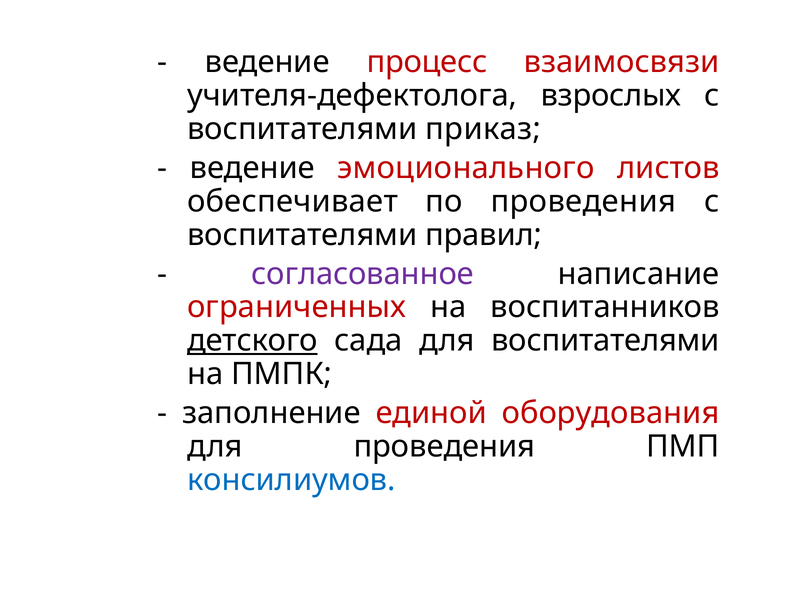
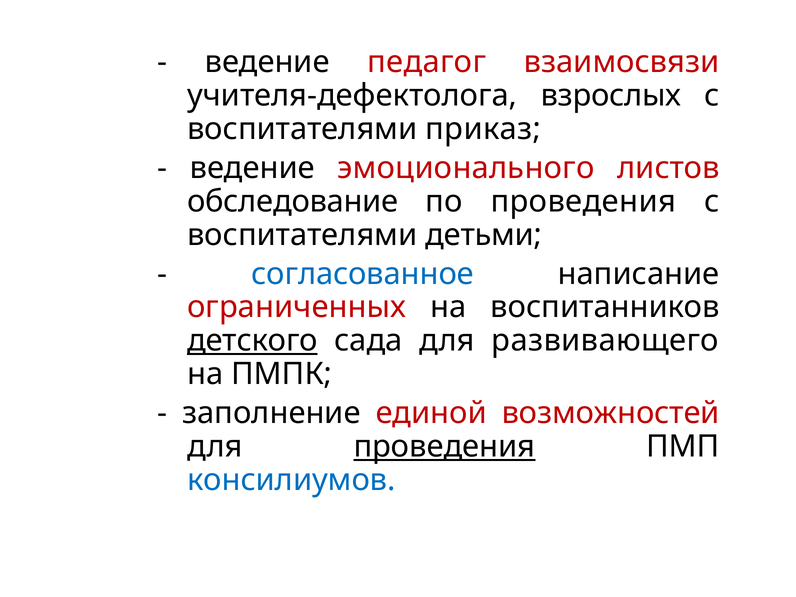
процесс: процесс -> педагог (427, 62)
обеспечивает: обеспечивает -> обследование (293, 201)
правил: правил -> детьми (484, 235)
согласованное colour: purple -> blue (363, 274)
для воспитателями: воспитателями -> развивающего (605, 341)
оборудования: оборудования -> возможностей (611, 413)
проведения underline: none -> present (444, 447)
